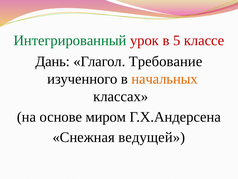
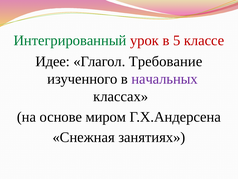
Дань: Дань -> Идее (53, 61)
начальных colour: orange -> purple (165, 79)
ведущей: ведущей -> занятиях (152, 137)
